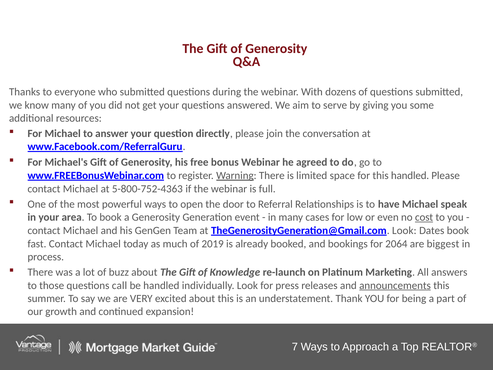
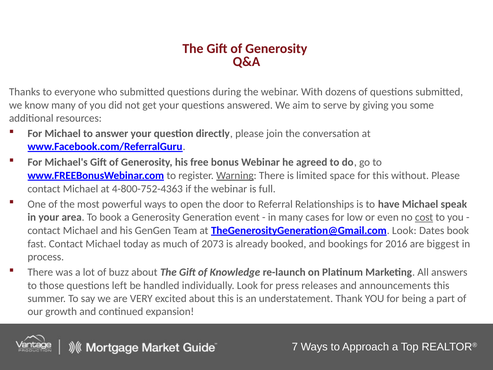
this handled: handled -> without (410, 175)
5-800-752-4363: 5-800-752-4363 -> 4-800-752-4363 (147, 189)
2019: 2019 -> 2073 (213, 244)
2064: 2064 -> 2016 (396, 244)
call: call -> left (120, 285)
announcements underline: present -> none (395, 285)
